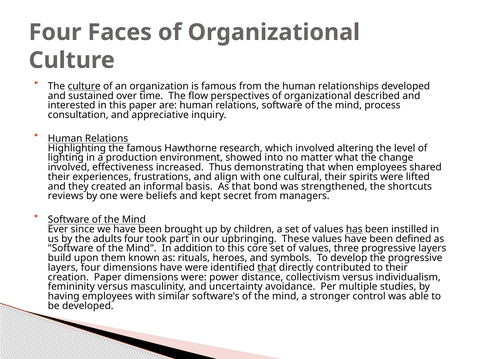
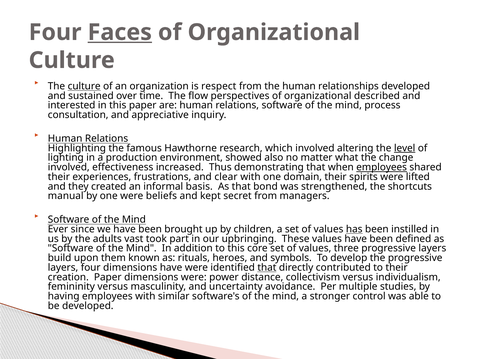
Faces underline: none -> present (120, 32)
is famous: famous -> respect (219, 86)
level underline: none -> present (405, 148)
into: into -> also (274, 158)
employees underline: none -> present (382, 167)
align: align -> clear (226, 177)
cultural: cultural -> domain (303, 177)
reviews: reviews -> manual (66, 196)
adults four: four -> vast (134, 239)
